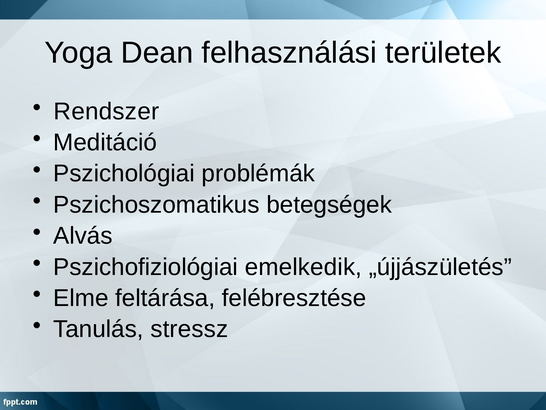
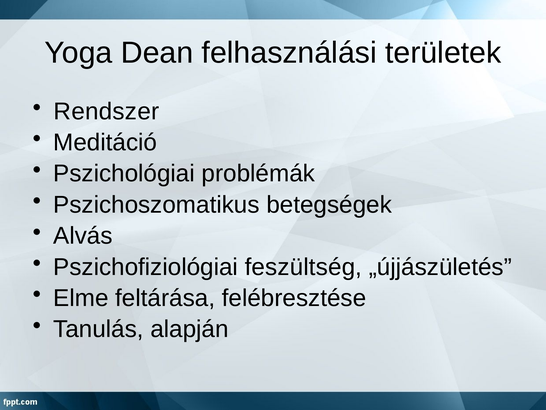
emelkedik: emelkedik -> feszültség (303, 267)
stressz: stressz -> alapján (189, 329)
